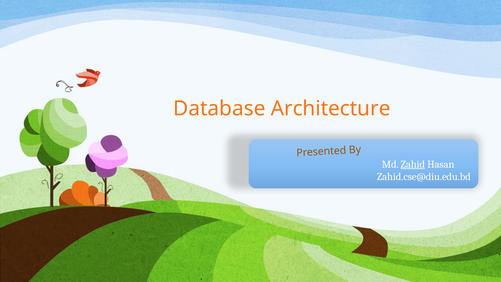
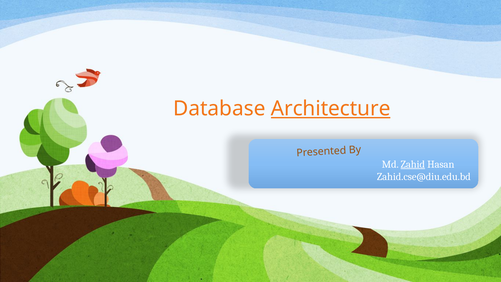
Architecture underline: none -> present (331, 109)
